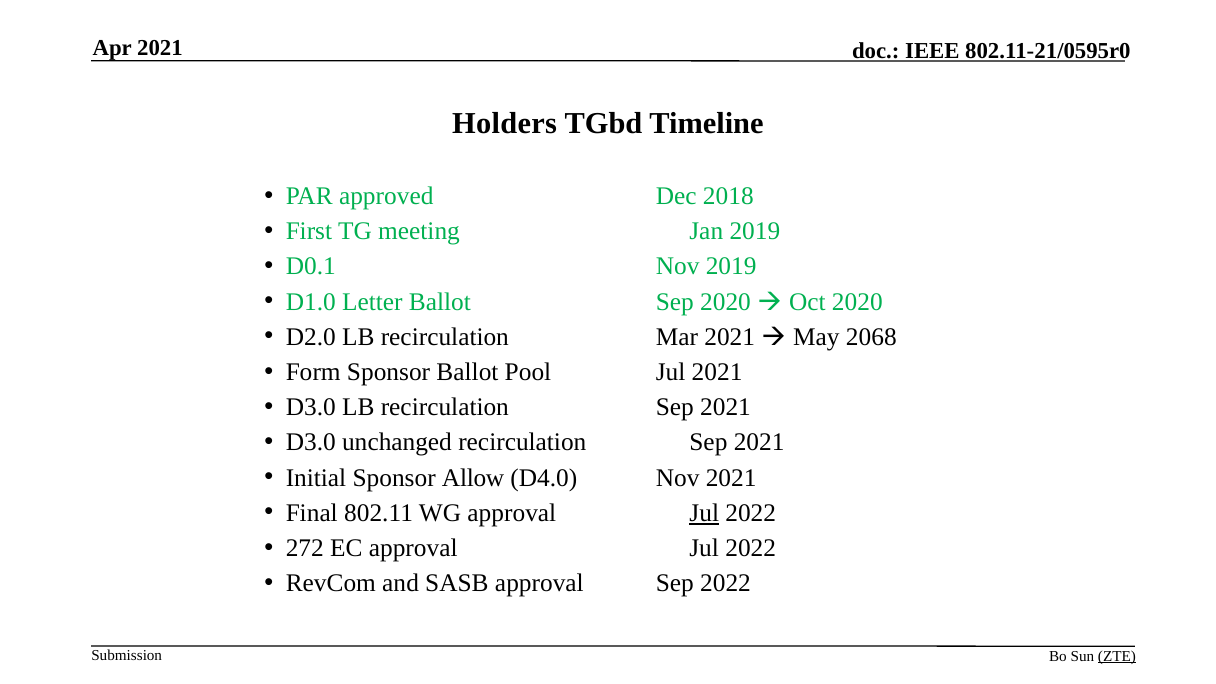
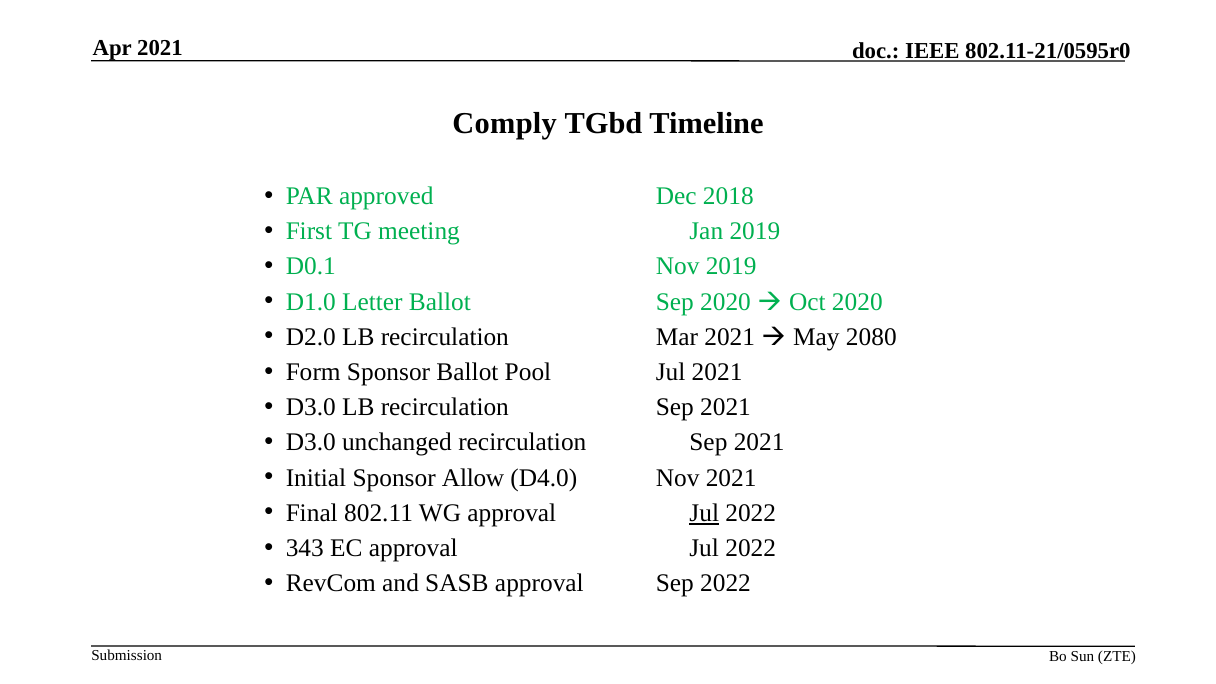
Holders: Holders -> Comply (505, 124)
2068: 2068 -> 2080 (871, 337)
272: 272 -> 343 (305, 548)
ZTE underline: present -> none (1117, 656)
